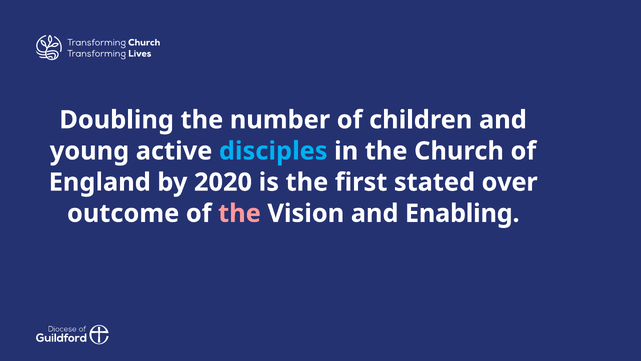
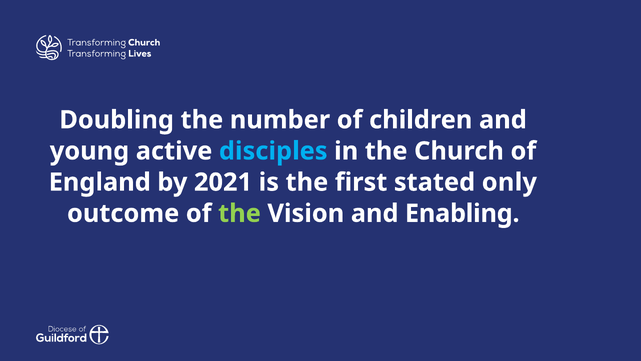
2020: 2020 -> 2021 (223, 182)
over: over -> only (509, 182)
the colour: pink -> light green (239, 213)
